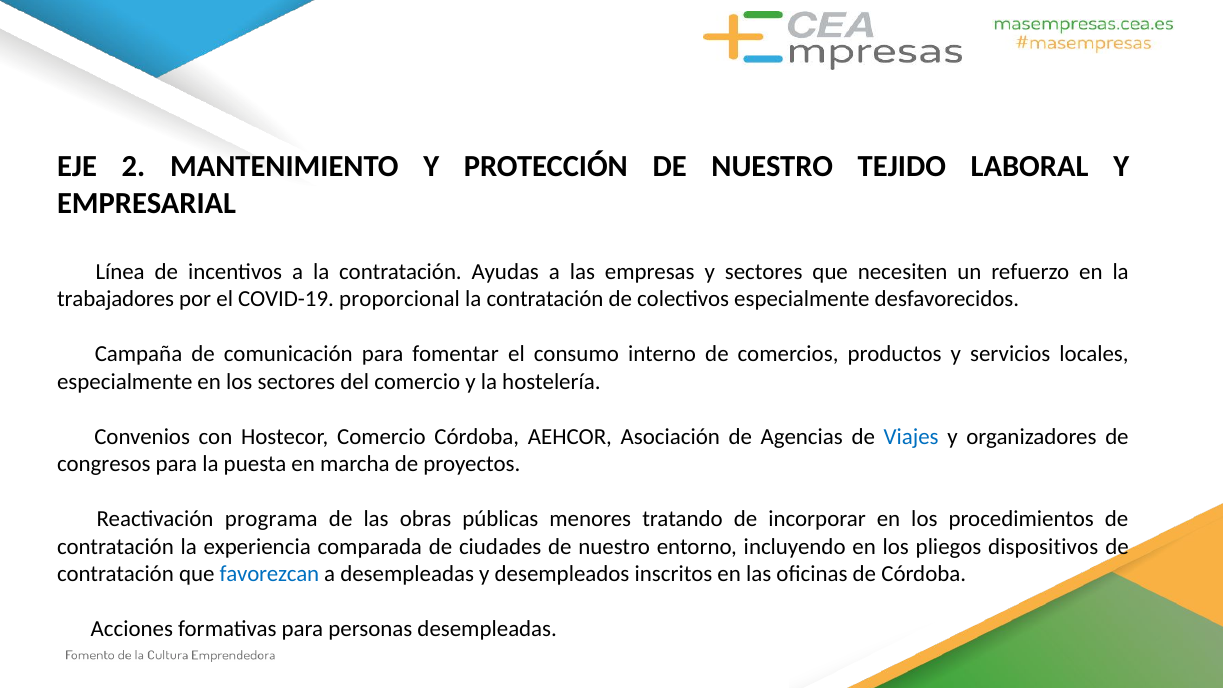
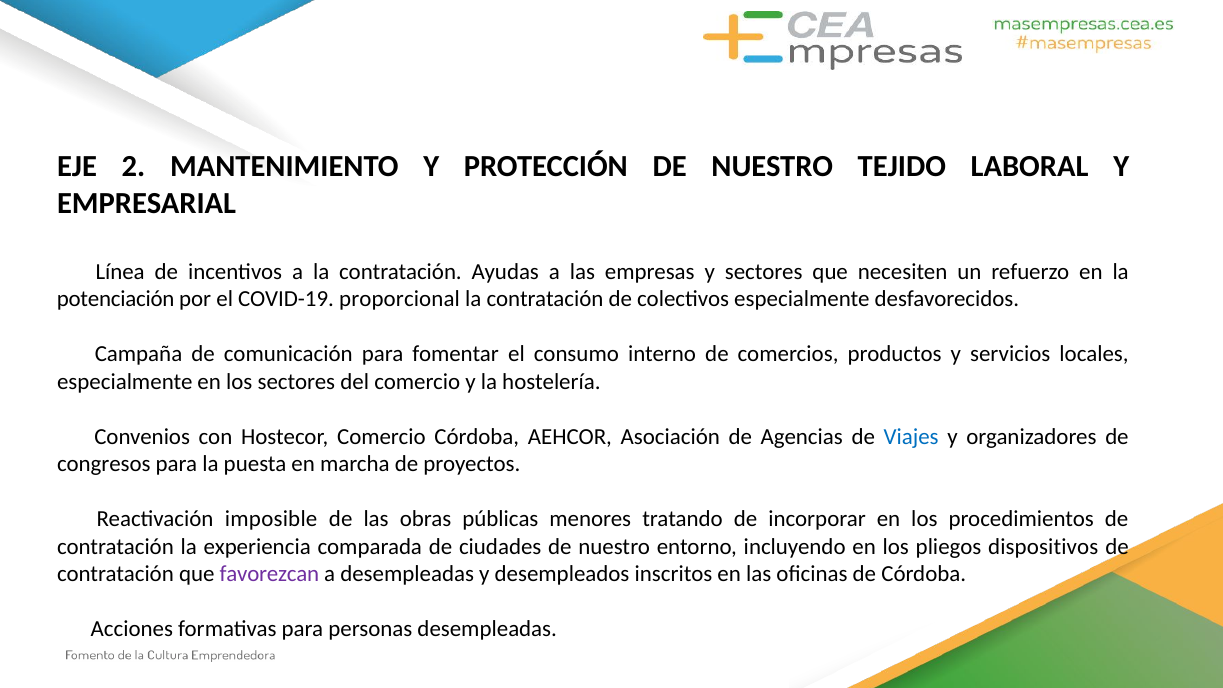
trabajadores: trabajadores -> potenciación (116, 299)
programa: programa -> imposible (271, 519)
favorezcan colour: blue -> purple (269, 574)
